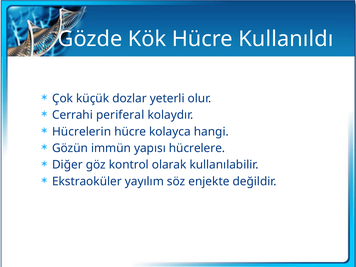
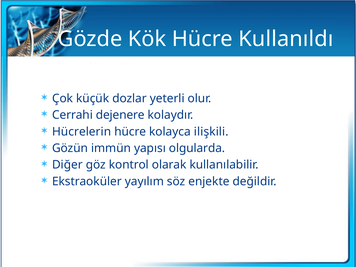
periferal: periferal -> dejenere (120, 115)
hangi: hangi -> ilişkili (211, 132)
hücrelere: hücrelere -> olgularda (197, 148)
